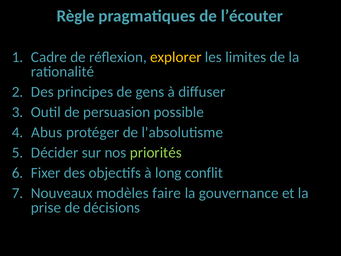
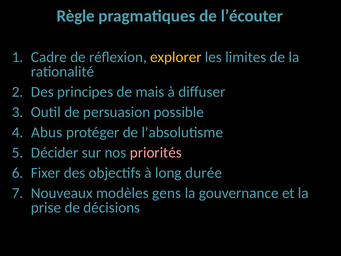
gens: gens -> mais (150, 92)
priorités colour: light green -> pink (156, 152)
conflit: conflit -> durée (204, 173)
faire: faire -> gens (167, 193)
